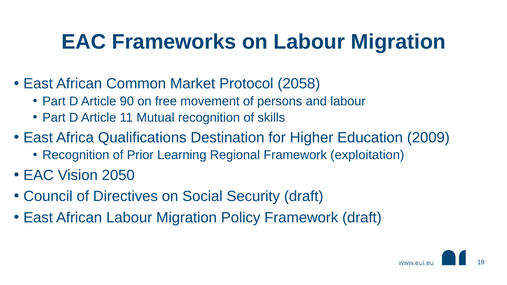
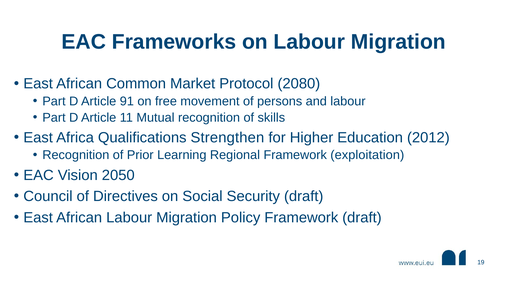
2058: 2058 -> 2080 (299, 84)
90: 90 -> 91 (127, 101)
Destination: Destination -> Strengthen (227, 138)
2009: 2009 -> 2012 (428, 138)
